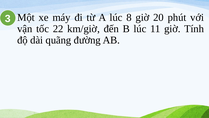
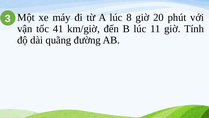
22: 22 -> 41 (58, 29)
